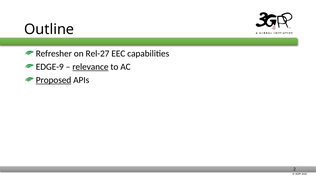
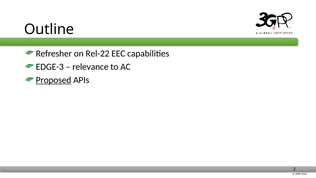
Rel-27: Rel-27 -> Rel-22 (98, 53)
EDGE-9: EDGE-9 -> EDGE-3 (50, 67)
relevance underline: present -> none (90, 67)
